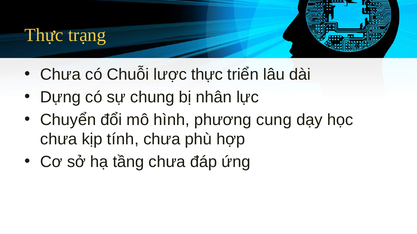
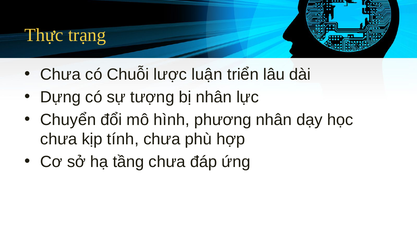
lược thực: thực -> luận (207, 75)
chung: chung -> tượng (152, 97)
phương cung: cung -> nhân (274, 120)
